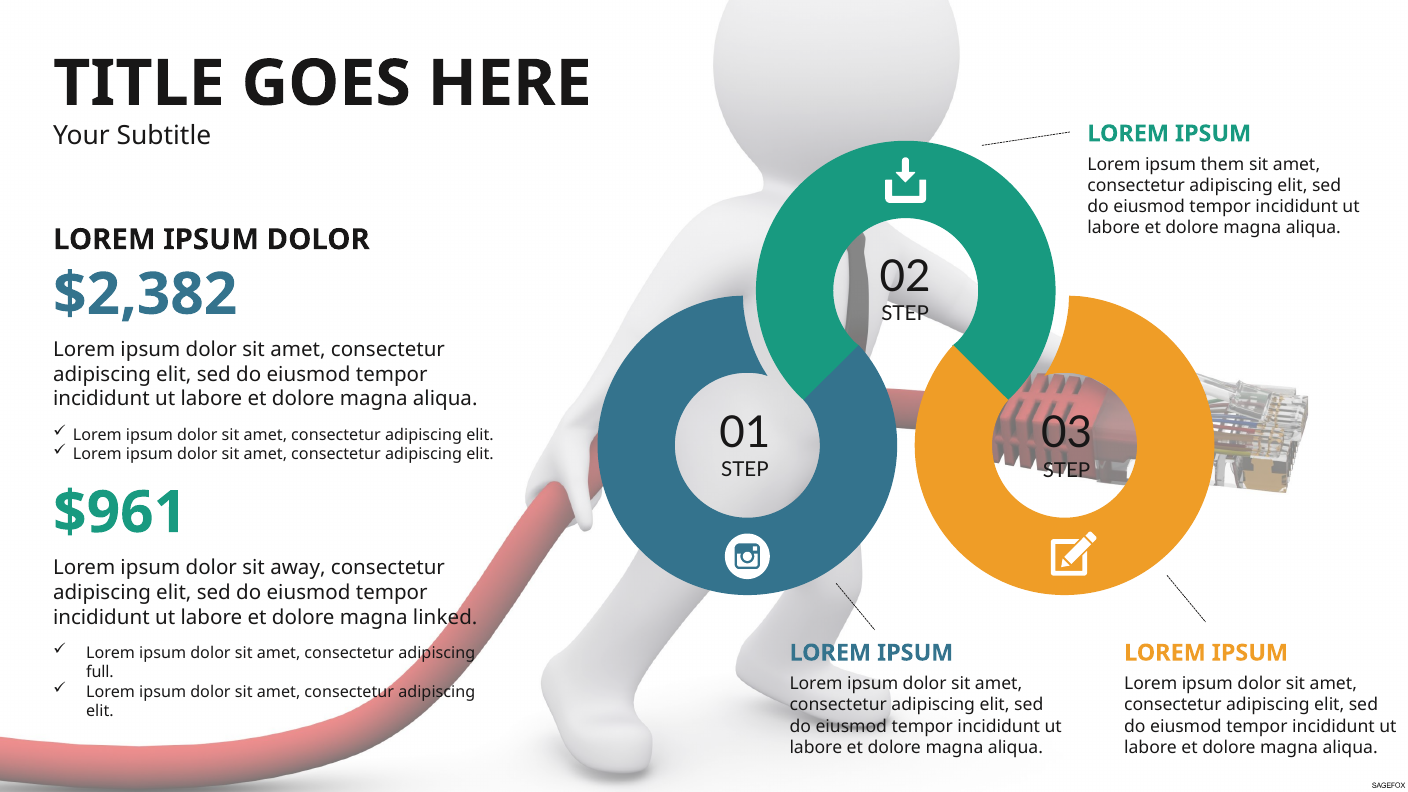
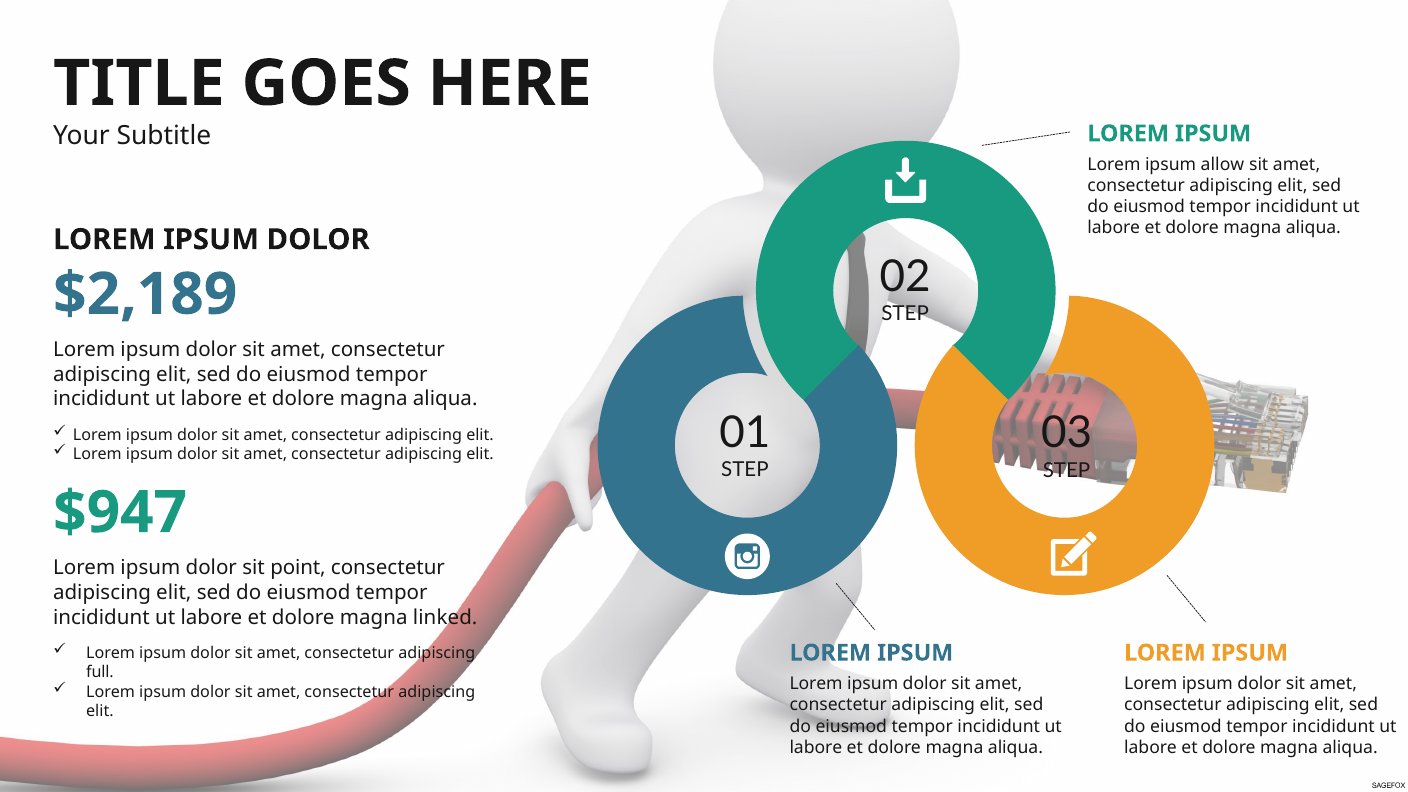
them: them -> allow (1222, 165)
$2,382: $2,382 -> $2,189 (145, 294)
$961: $961 -> $947 (120, 513)
away: away -> point (298, 568)
